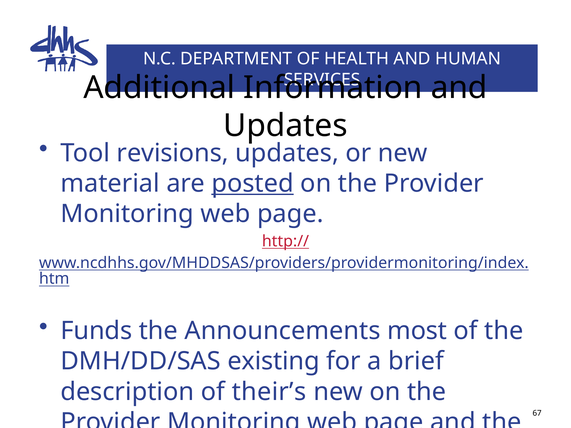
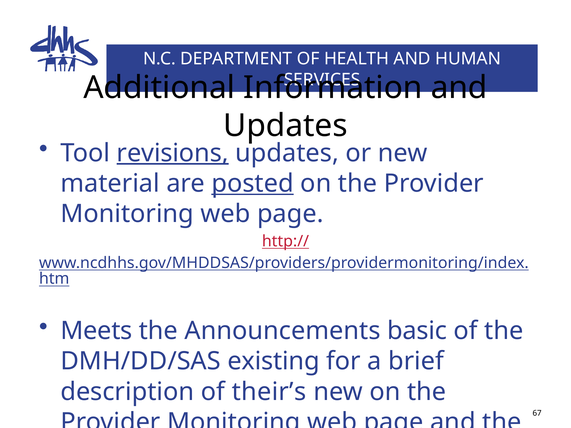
revisions underline: none -> present (173, 153)
Funds: Funds -> Meets (96, 331)
Announcements most: most -> basic (417, 331)
